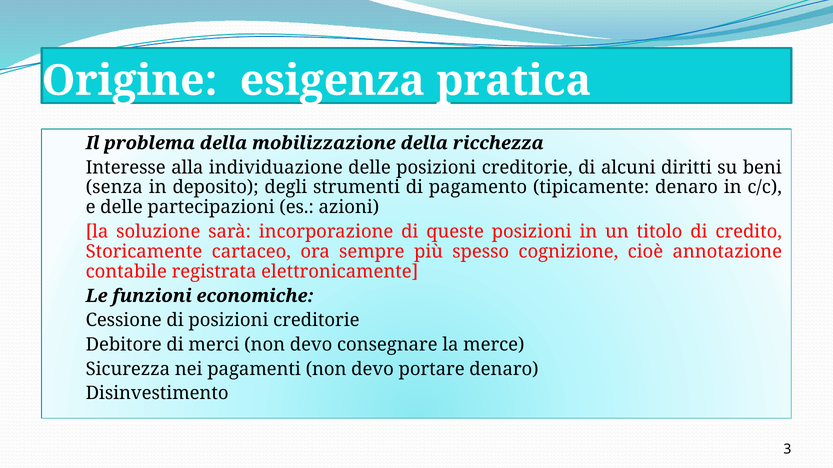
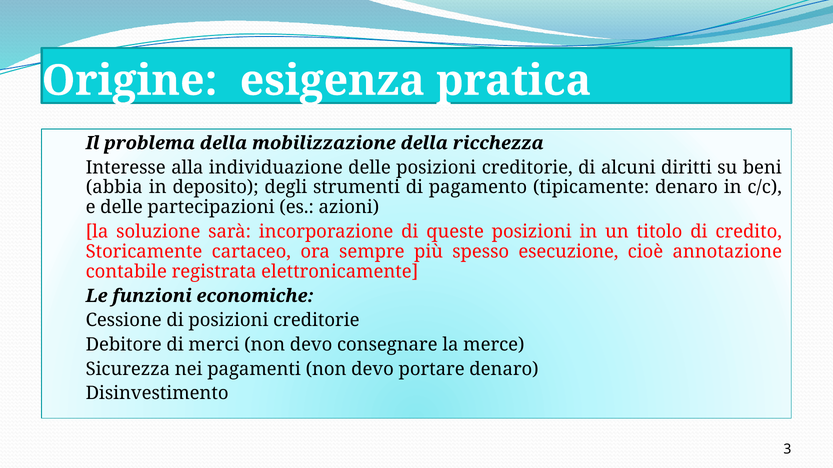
senza: senza -> abbia (114, 188)
cognizione: cognizione -> esecuzione (568, 252)
